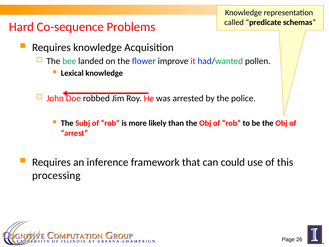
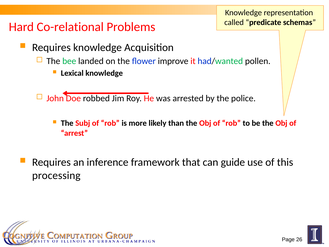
Co-sequence: Co-sequence -> Co-relational (70, 27)
could: could -> guide (233, 162)
